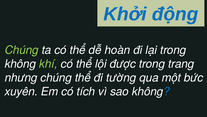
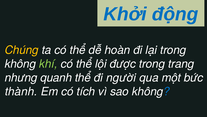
Chúng colour: light green -> yellow (22, 50)
nhưng chúng: chúng -> quanh (56, 77)
tường: tường -> người (121, 77)
xuyên: xuyên -> thành (21, 91)
